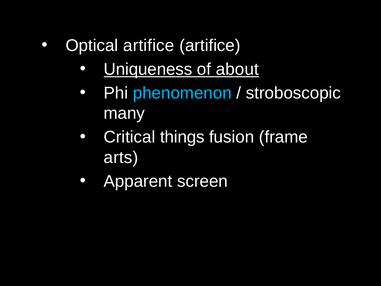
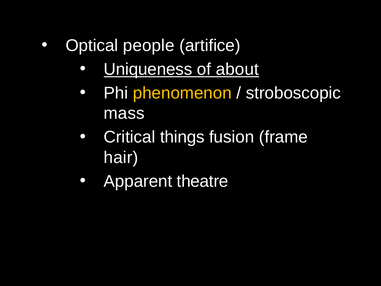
Optical artifice: artifice -> people (149, 45)
phenomenon colour: light blue -> yellow (182, 93)
many: many -> mass (124, 113)
arts: arts -> hair (121, 157)
screen: screen -> theatre (203, 181)
